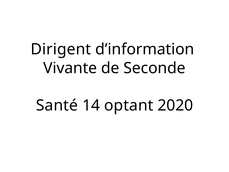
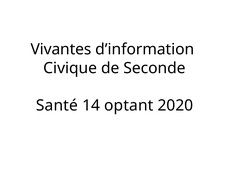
Dirigent: Dirigent -> Vivantes (61, 49)
Vivante: Vivante -> Civique (70, 68)
